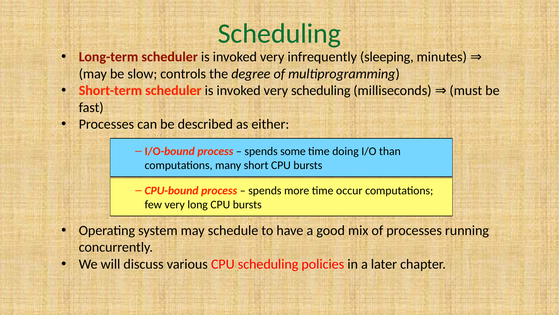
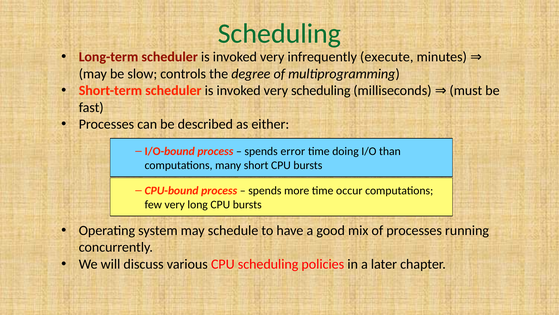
sleeping: sleeping -> execute (387, 57)
some: some -> error (293, 151)
